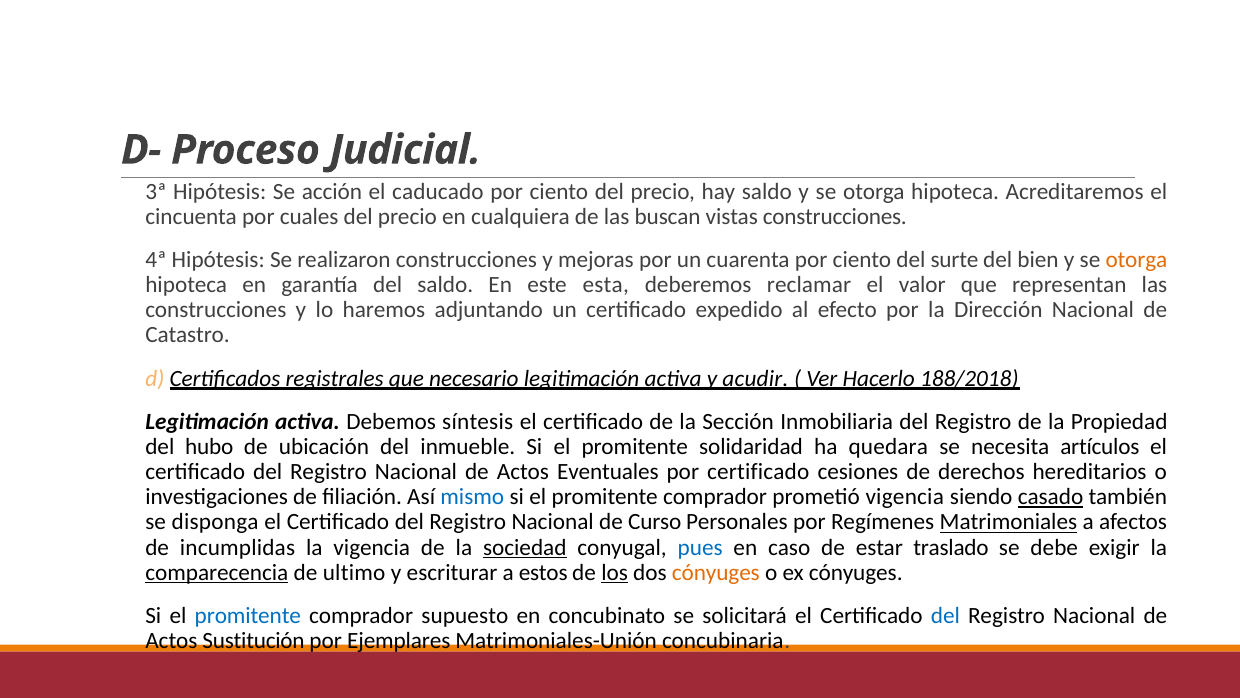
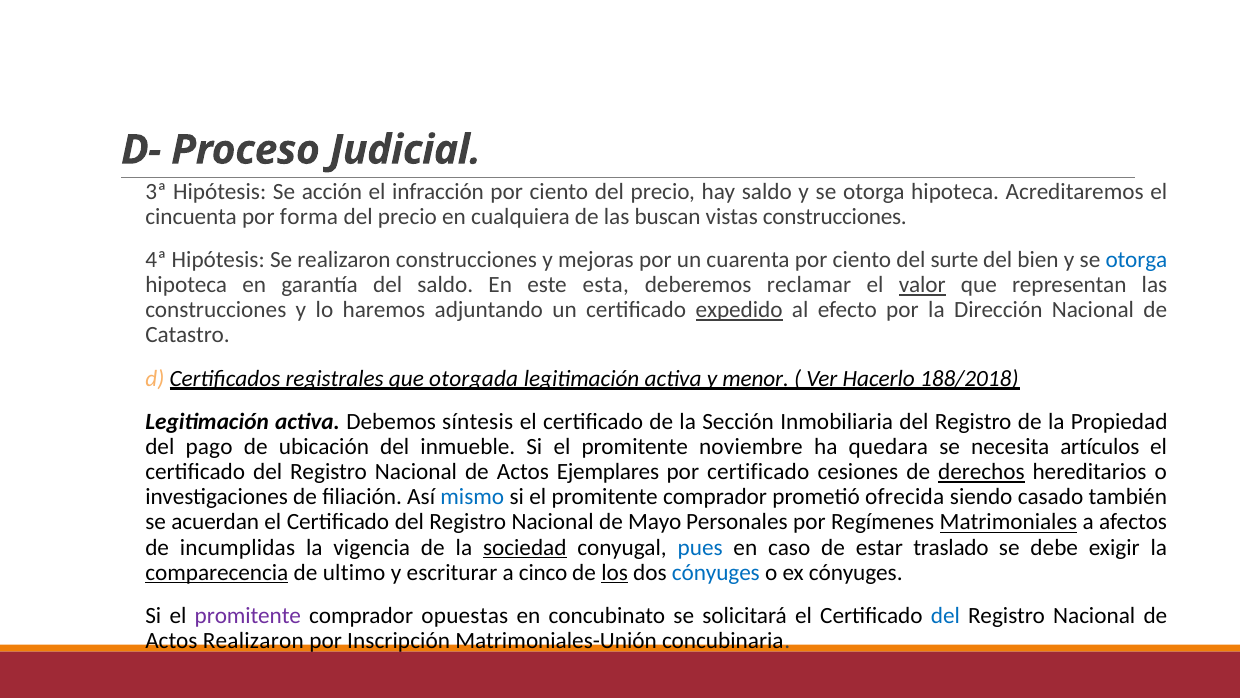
caducado: caducado -> infracción (438, 191)
cuales: cuales -> forma (309, 216)
otorga colour: orange -> blue (1136, 260)
valor underline: none -> present (922, 285)
expedido underline: none -> present (739, 310)
necesario: necesario -> otorgada (474, 378)
acudir: acudir -> menor (756, 378)
hubo: hubo -> pago (209, 446)
solidaridad: solidaridad -> noviembre (751, 446)
Eventuales: Eventuales -> Ejemplares (608, 472)
derechos underline: none -> present (981, 472)
prometió vigencia: vigencia -> ofrecida (905, 497)
casado underline: present -> none (1051, 497)
disponga: disponga -> acuerdan (215, 522)
Curso: Curso -> Mayo (655, 522)
estos: estos -> cinco (543, 572)
cónyuges colour: orange -> blue (716, 572)
promitente colour: blue -> purple (248, 615)
supuesto: supuesto -> opuestas (465, 615)
Actos Sustitución: Sustitución -> Realizaron (253, 640)
Ejemplares: Ejemplares -> Inscripción (399, 640)
